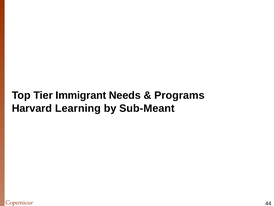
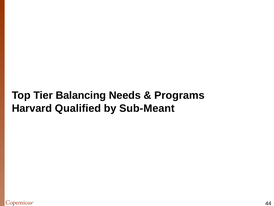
Immigrant: Immigrant -> Balancing (81, 95)
Learning: Learning -> Qualified (78, 108)
